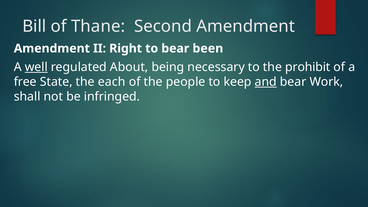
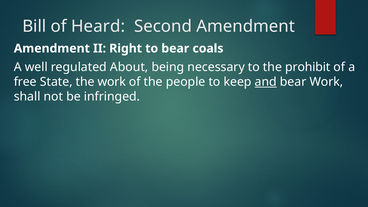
Thane: Thane -> Heard (98, 26)
been: been -> coals (208, 48)
well underline: present -> none (36, 67)
the each: each -> work (112, 82)
